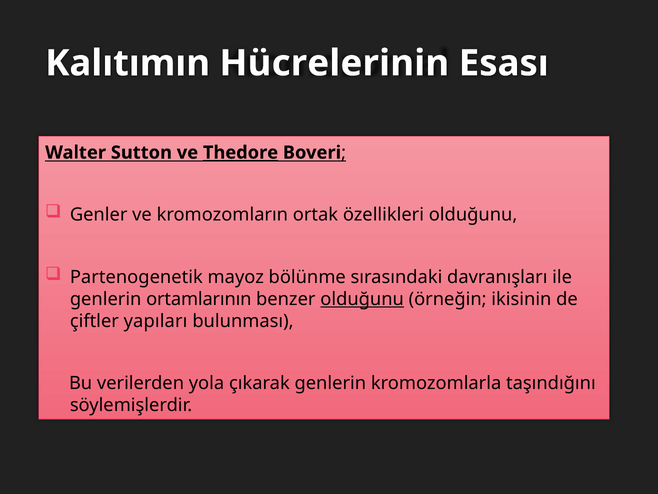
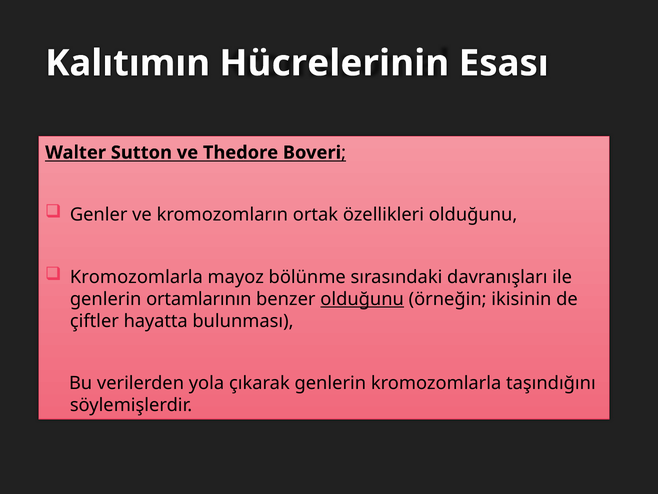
Thedore underline: present -> none (241, 152)
Partenogenetik: Partenogenetik -> Kromozomlarla (136, 277)
yapıları: yapıları -> hayatta (156, 321)
